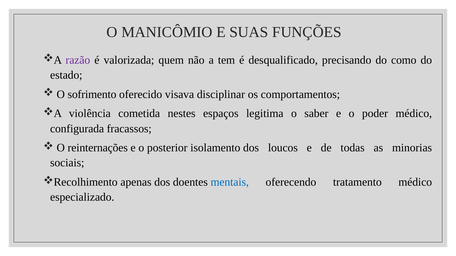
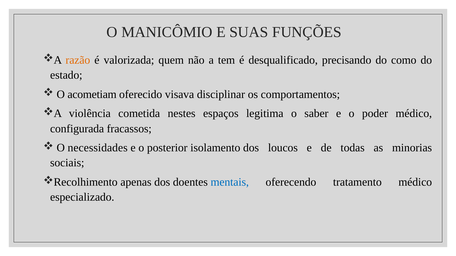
razão colour: purple -> orange (78, 60)
sofrimento: sofrimento -> acometiam (92, 94)
reinternações: reinternações -> necessidades (98, 148)
